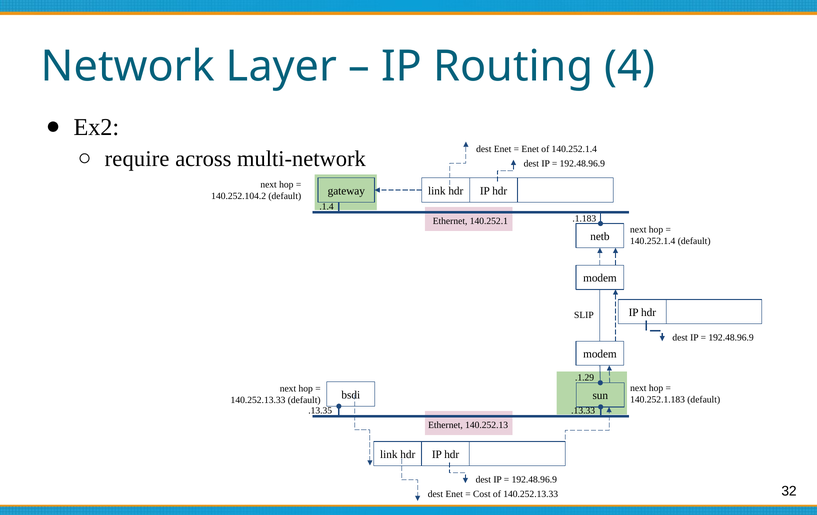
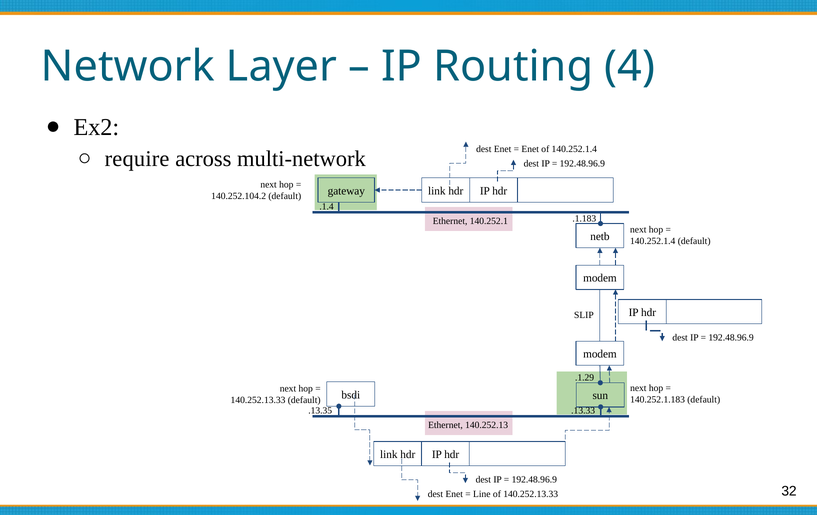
Cost: Cost -> Line (482, 494)
